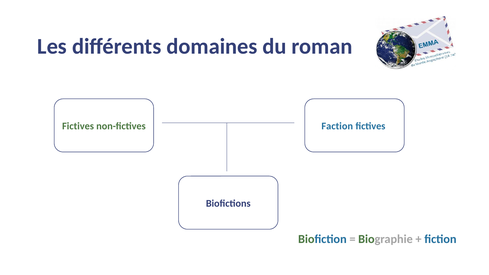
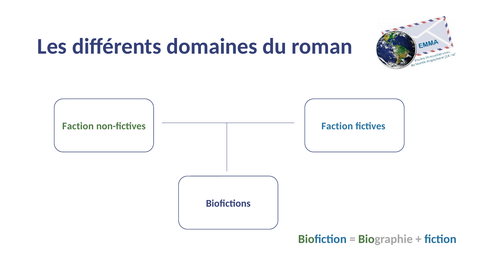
Fictives: Fictives -> Faction (78, 126)
